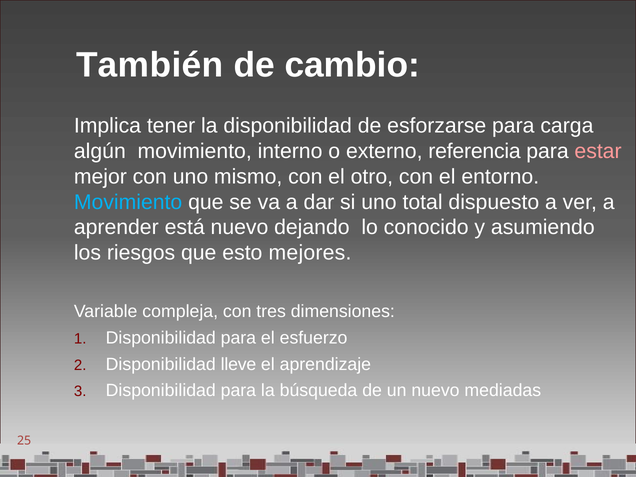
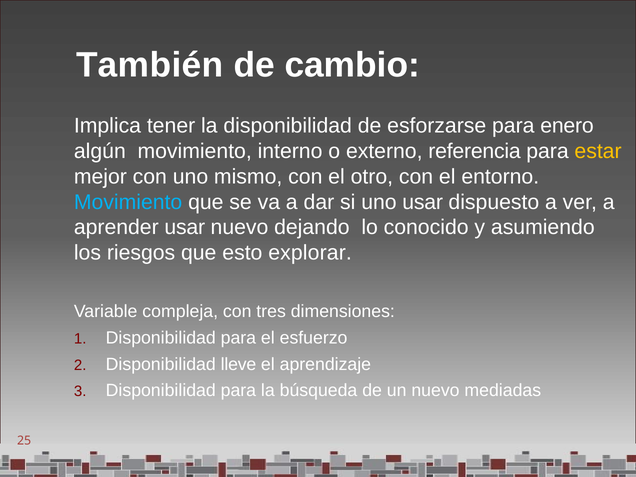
carga: carga -> enero (567, 126)
estar colour: pink -> yellow (598, 151)
uno total: total -> usar (423, 202)
aprender está: está -> usar (185, 227)
mejores: mejores -> explorar (310, 253)
